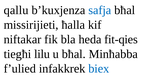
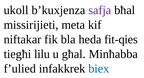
qallu: qallu -> ukoll (16, 10)
safja colour: blue -> purple (100, 10)
ħalla: ħalla -> meta (73, 25)
u bħal: bħal -> għal (74, 54)
